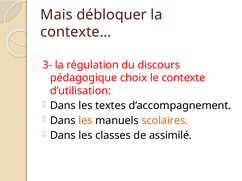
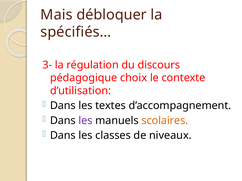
contexte…: contexte… -> spécifiés… (76, 32)
les colour: orange -> purple (86, 121)
assimilé: assimilé -> niveaux (170, 136)
